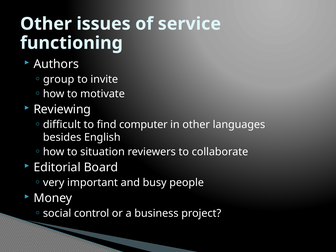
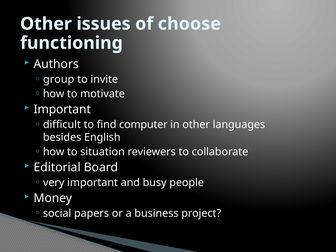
service: service -> choose (189, 24)
Reviewing: Reviewing -> Important (62, 109)
control: control -> papers (92, 213)
